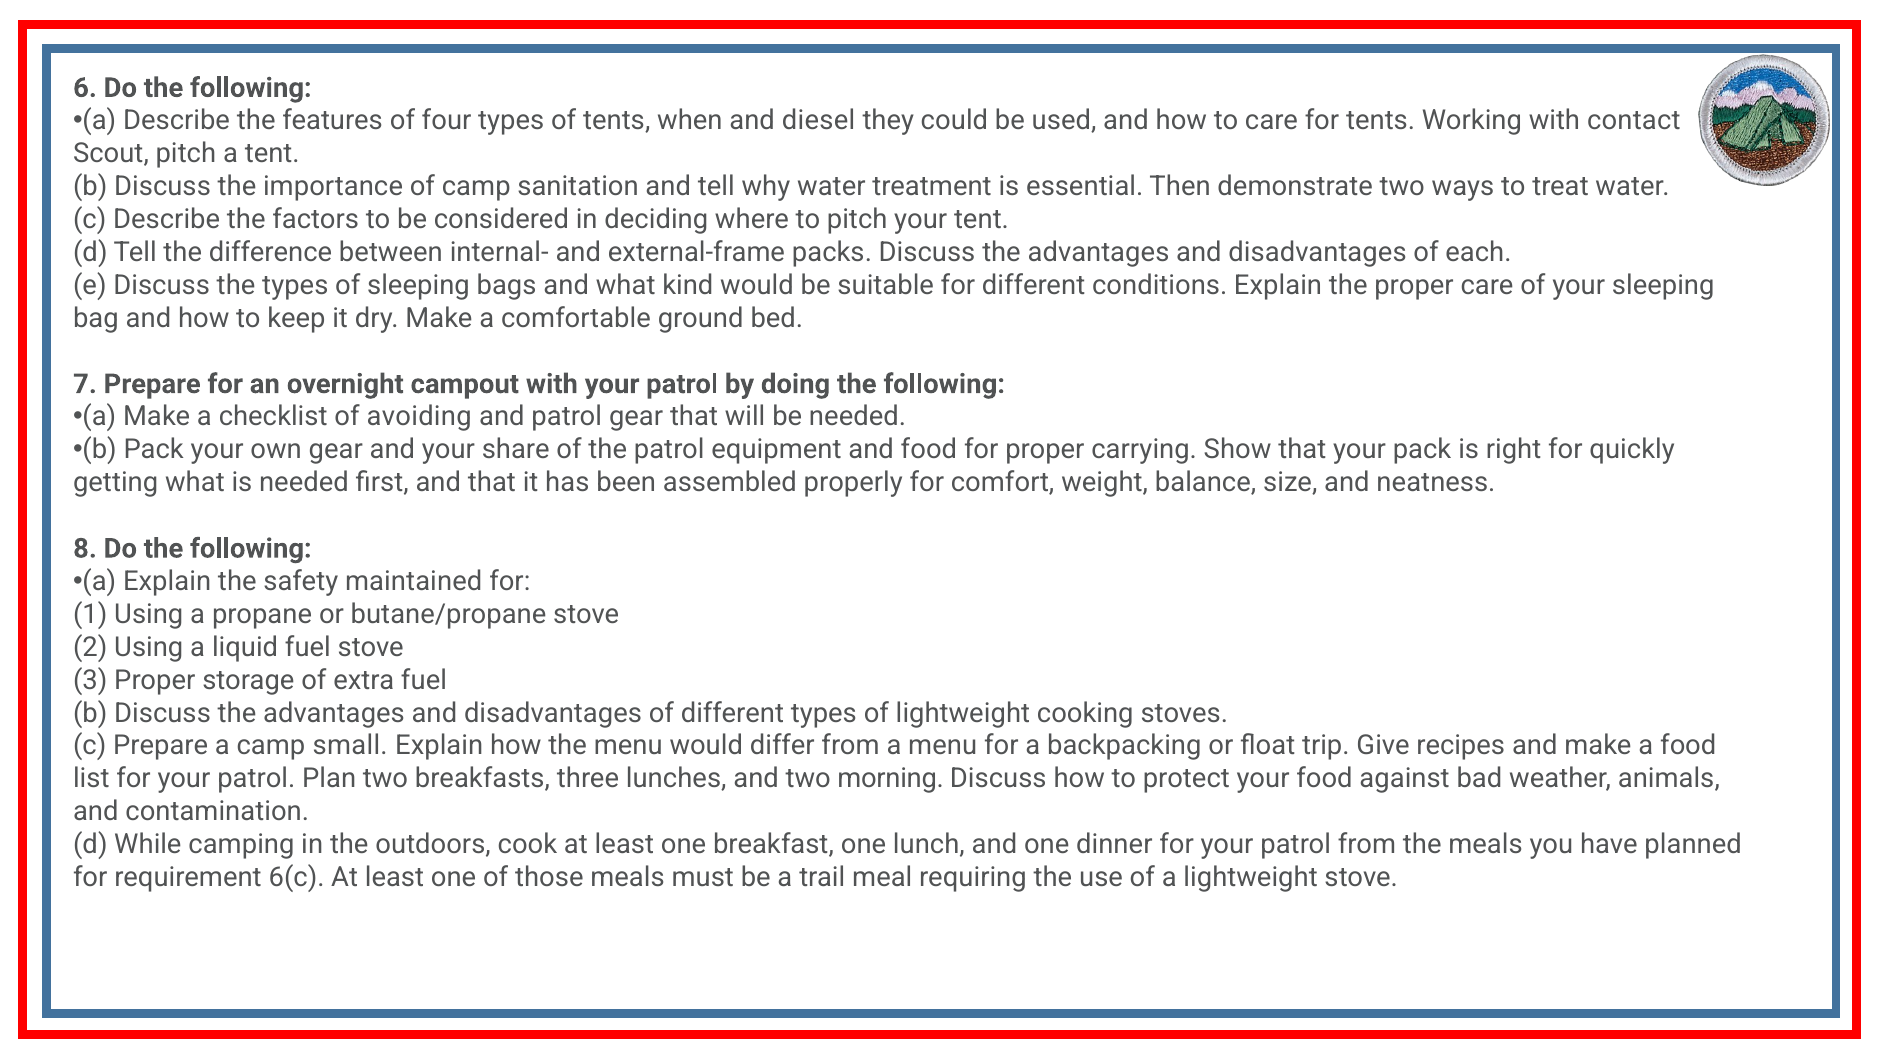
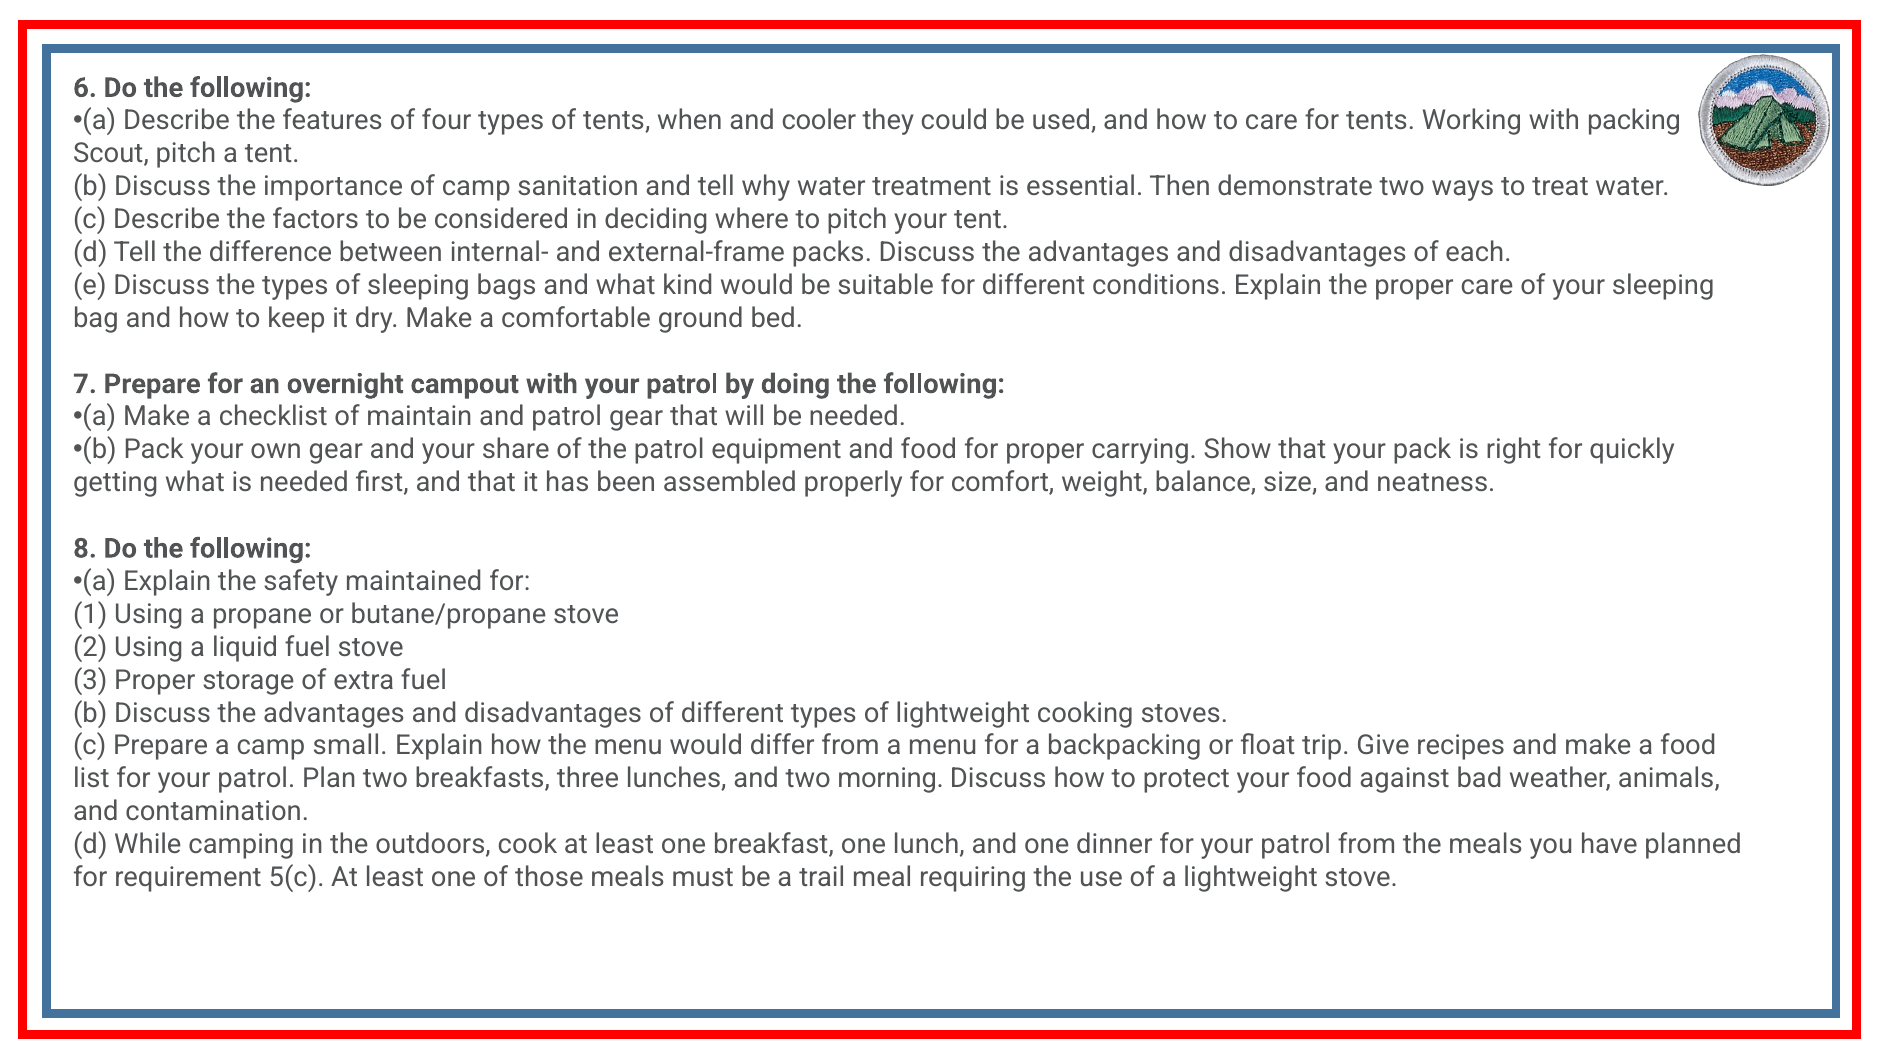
diesel: diesel -> cooler (819, 121)
contact: contact -> packing (1634, 121)
avoiding: avoiding -> maintain (419, 417)
6(c: 6(c -> 5(c (297, 877)
